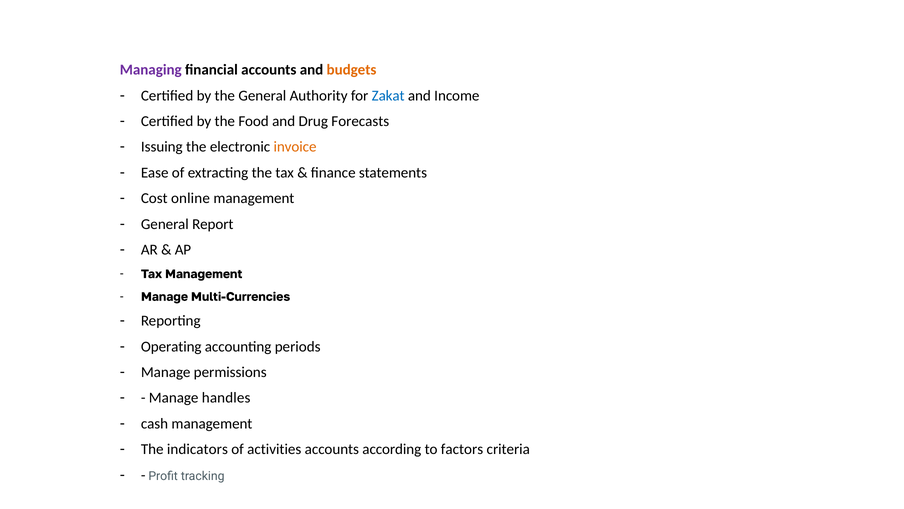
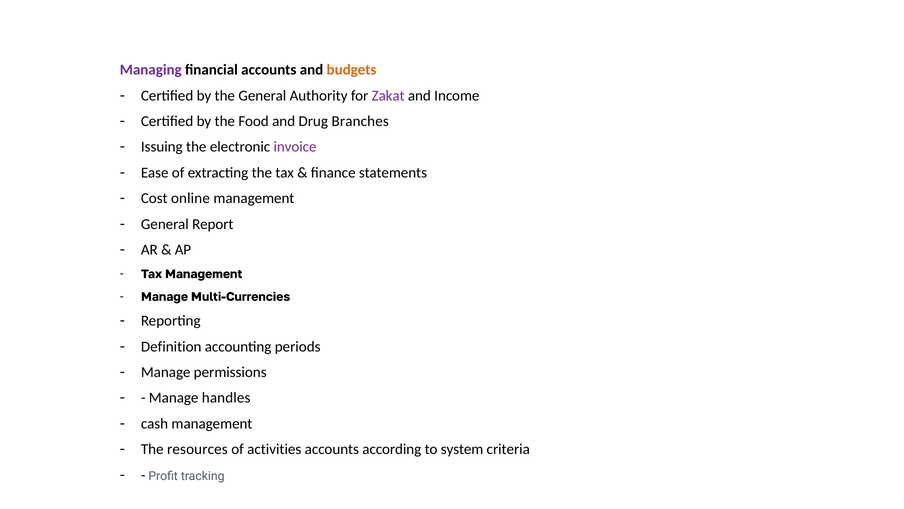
Zakat colour: blue -> purple (388, 96)
Forecasts: Forecasts -> Branches (360, 121)
invoice colour: orange -> purple (295, 147)
Operating: Operating -> Definition (171, 346)
indicators: indicators -> resources (197, 449)
factors: factors -> system (462, 449)
